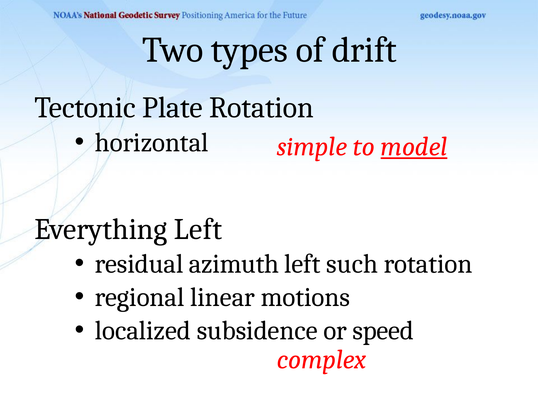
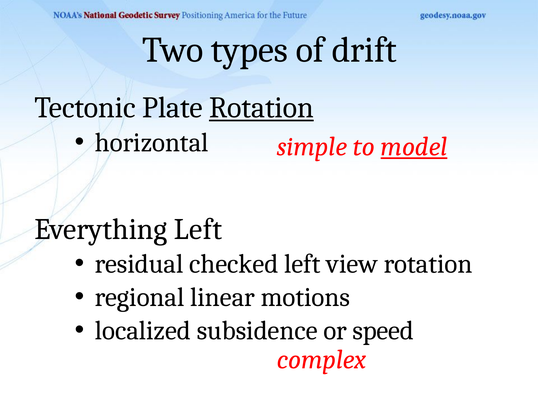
Rotation underline: none -> present (261, 108)
azimuth: azimuth -> checked (234, 264)
such: such -> view (352, 264)
